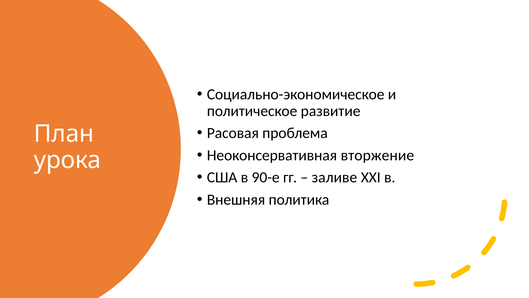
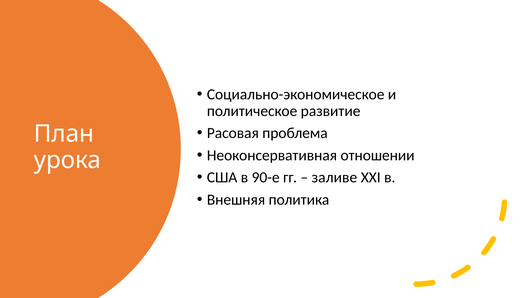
вторжение: вторжение -> отношении (378, 155)
